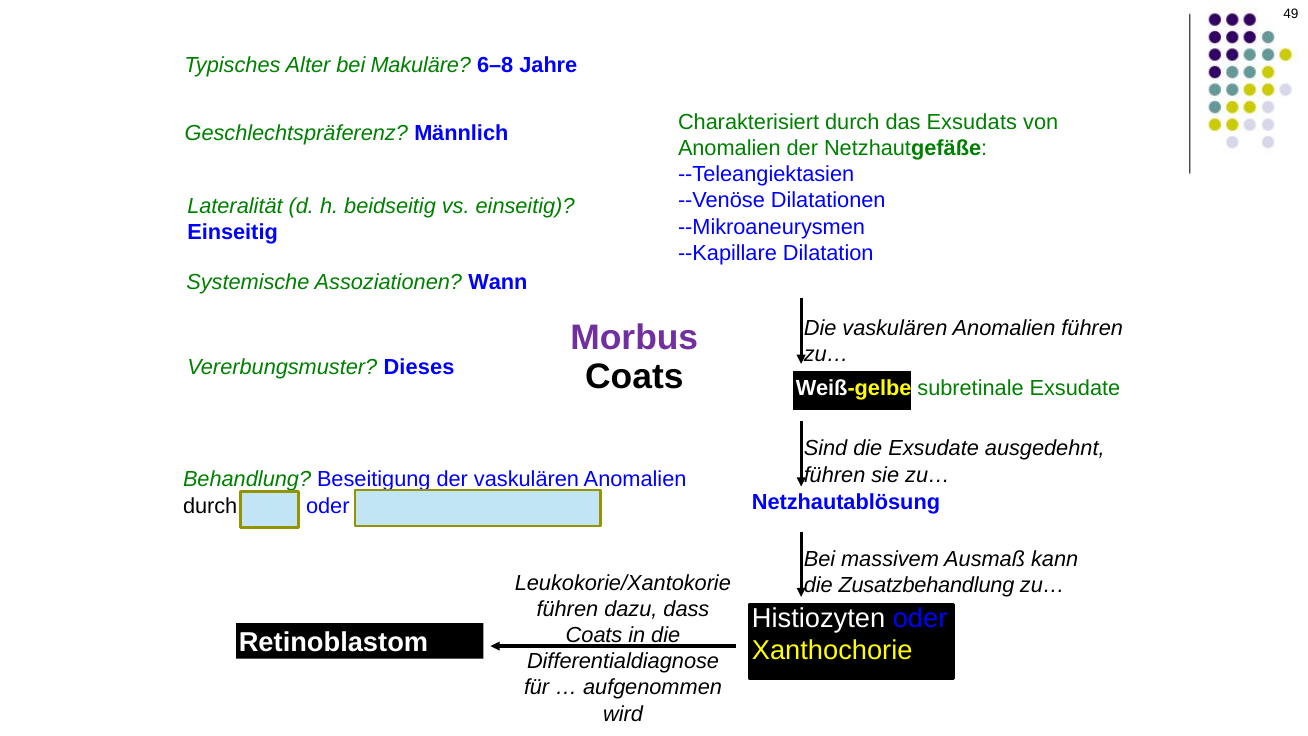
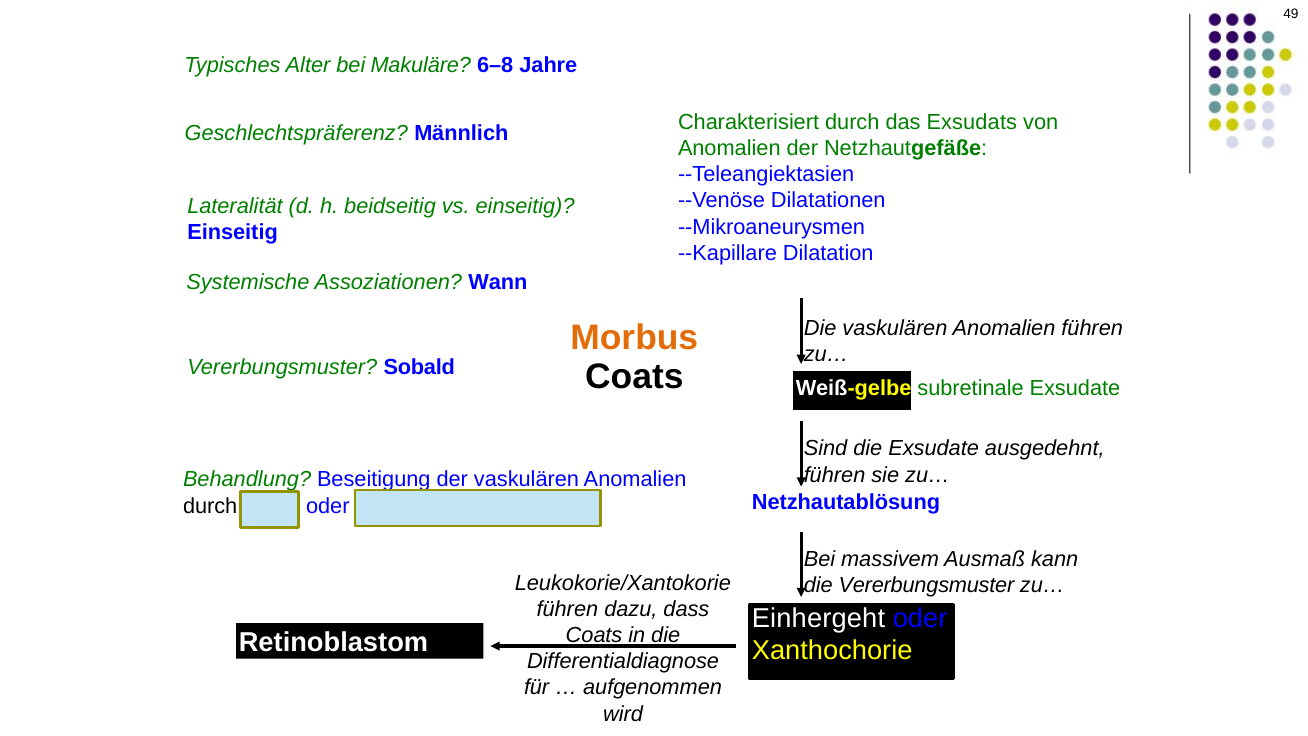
Morbus colour: purple -> orange (634, 338)
Dieses: Dieses -> Sobald (419, 367)
die Zusatzbehandlung: Zusatzbehandlung -> Vererbungsmuster (926, 586)
Histiozyten: Histiozyten -> Einhergeht (819, 618)
